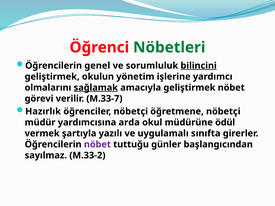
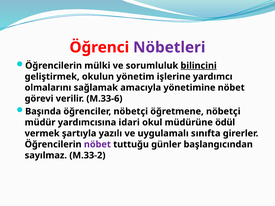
Nöbetleri colour: green -> purple (169, 47)
genel: genel -> mülki (97, 66)
sağlamak underline: present -> none (96, 88)
amacıyla geliştirmek: geliştirmek -> yönetimine (189, 88)
M.33-7: M.33-7 -> M.33-6 (104, 99)
Hazırlık: Hazırlık -> Başında (43, 112)
arda: arda -> idari (129, 123)
